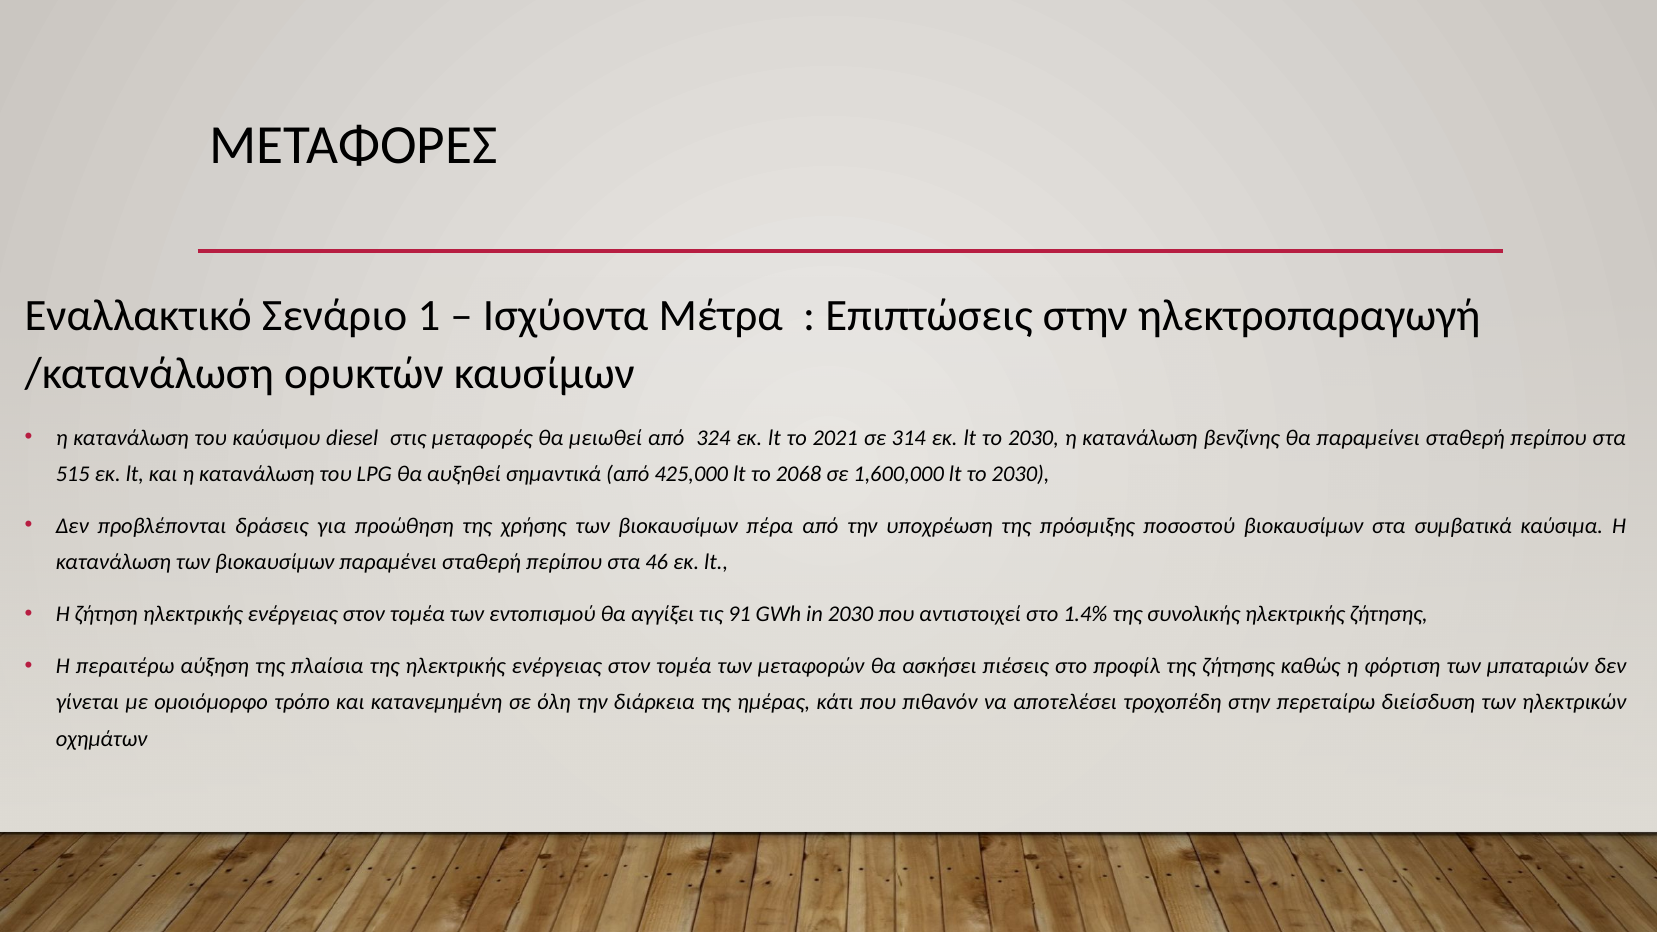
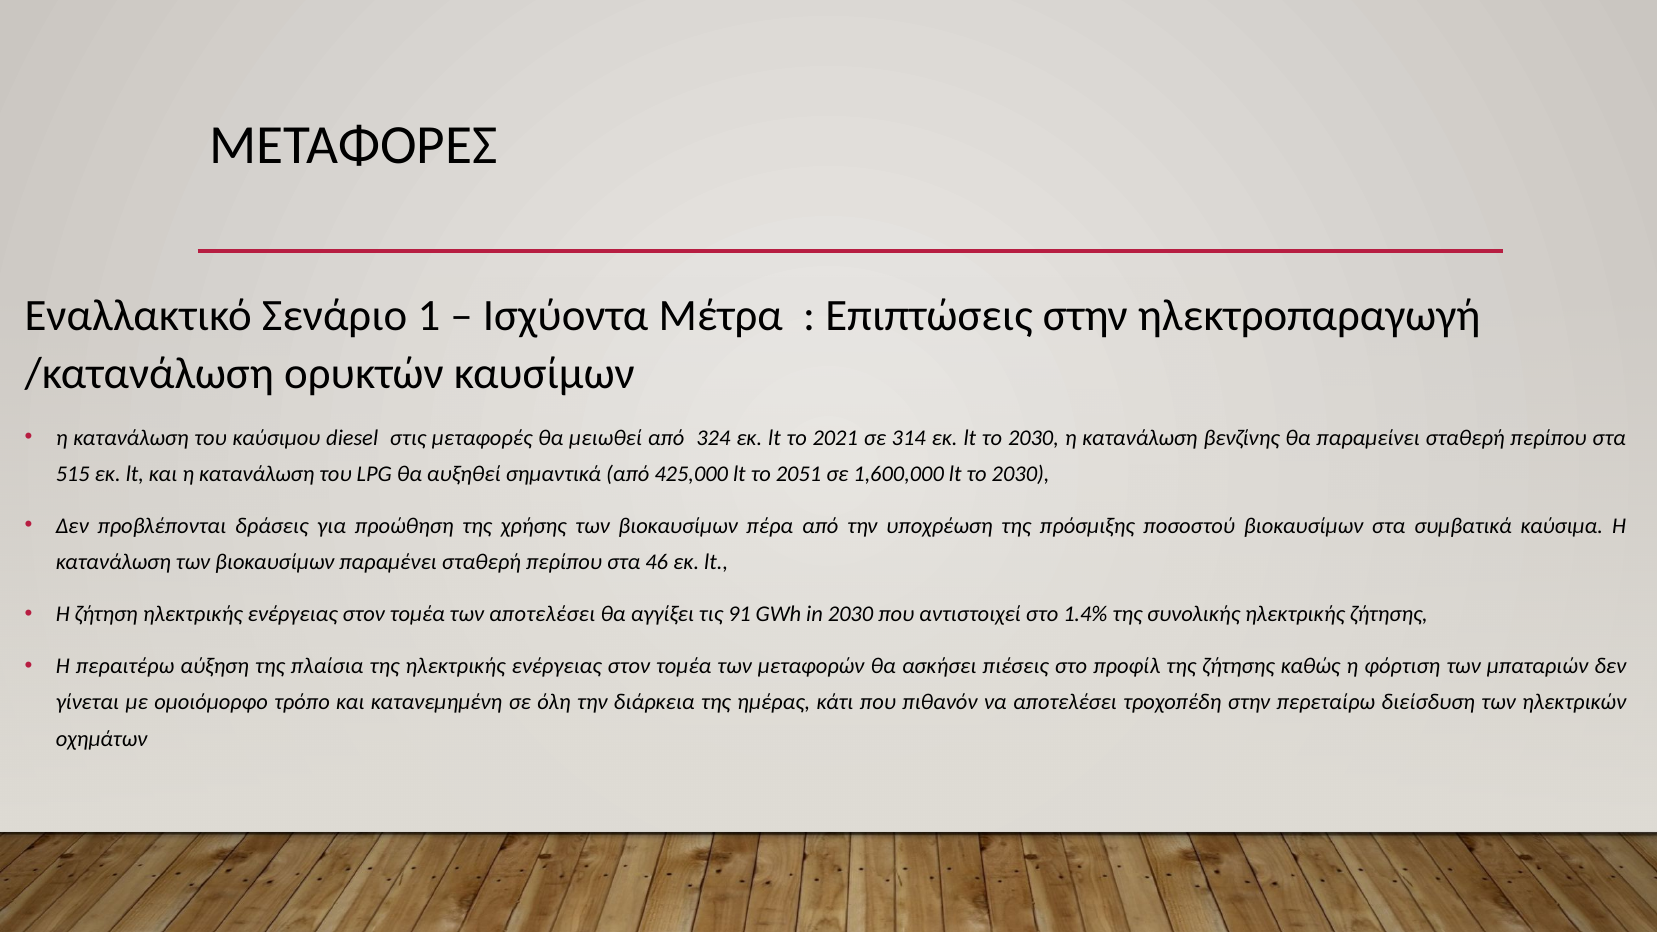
2068: 2068 -> 2051 (799, 474)
των εντοπισμού: εντοπισμού -> αποτελέσει (542, 614)
